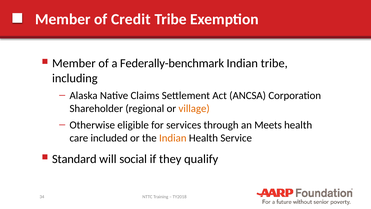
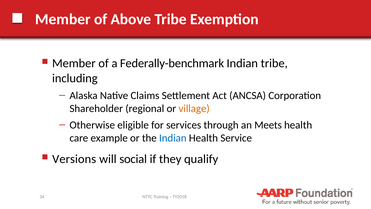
Credit: Credit -> Above (131, 19)
included: included -> example (109, 138)
Indian colour: orange -> blue (173, 138)
Standard: Standard -> Versions (74, 159)
